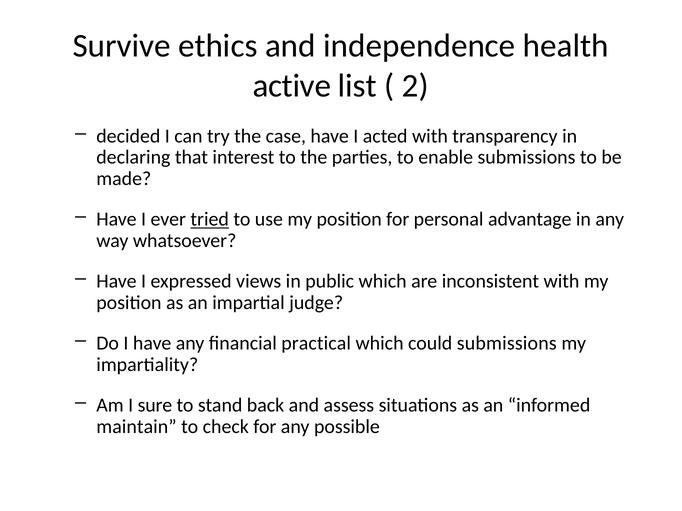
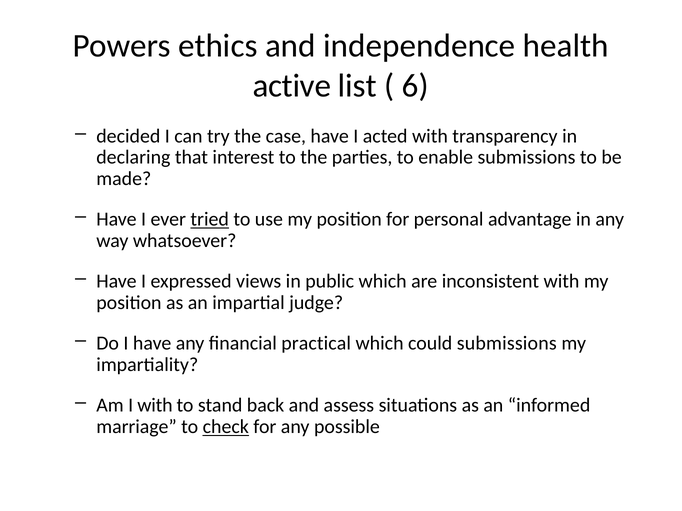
Survive: Survive -> Powers (122, 46)
2: 2 -> 6 (415, 86)
I sure: sure -> with (155, 406)
maintain: maintain -> marriage (137, 427)
check underline: none -> present (226, 427)
